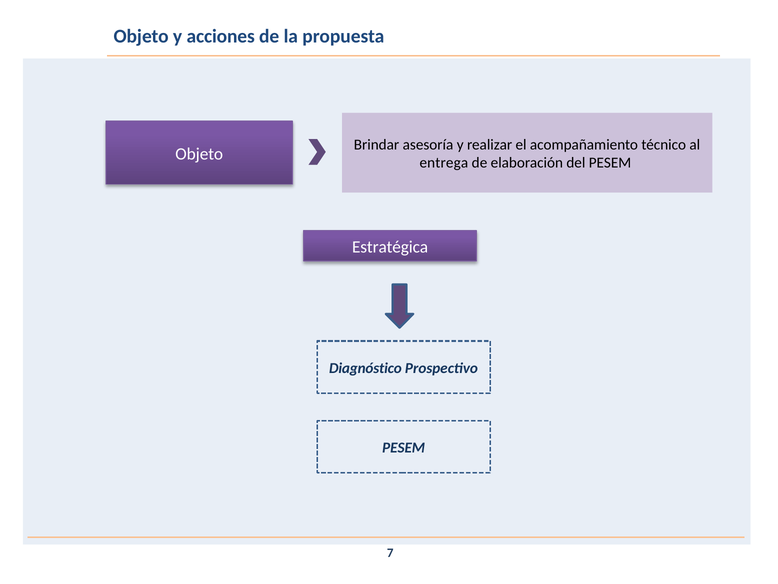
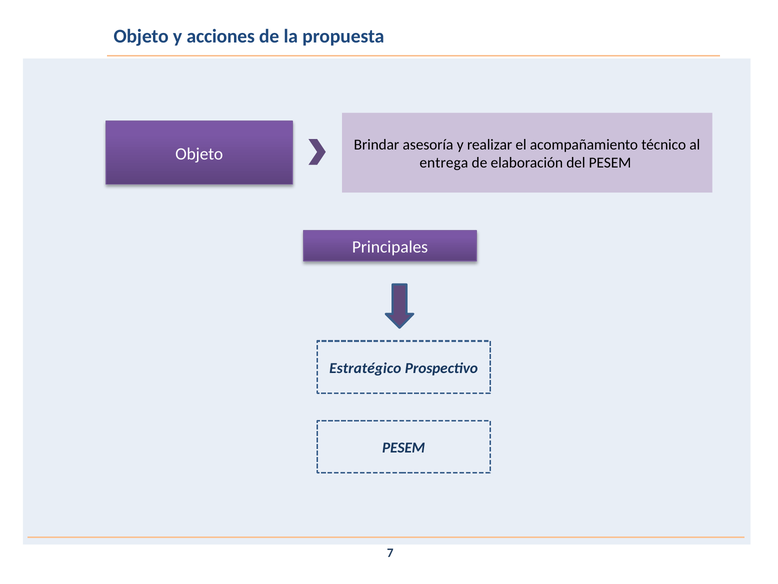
Estratégica: Estratégica -> Principales (390, 247)
Diagnóstico: Diagnóstico -> Estratégico (365, 368)
